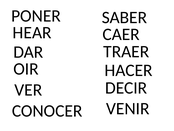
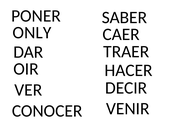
HEAR: HEAR -> ONLY (32, 32)
